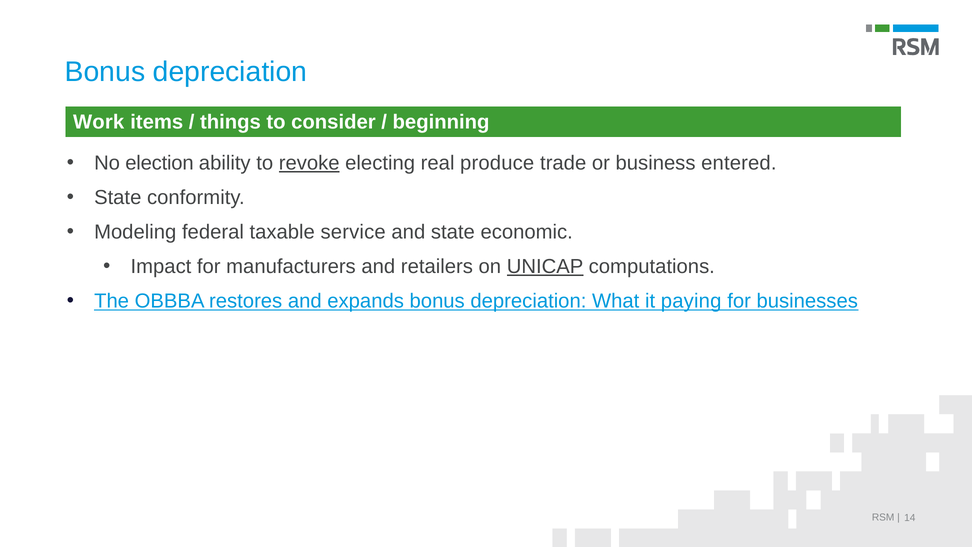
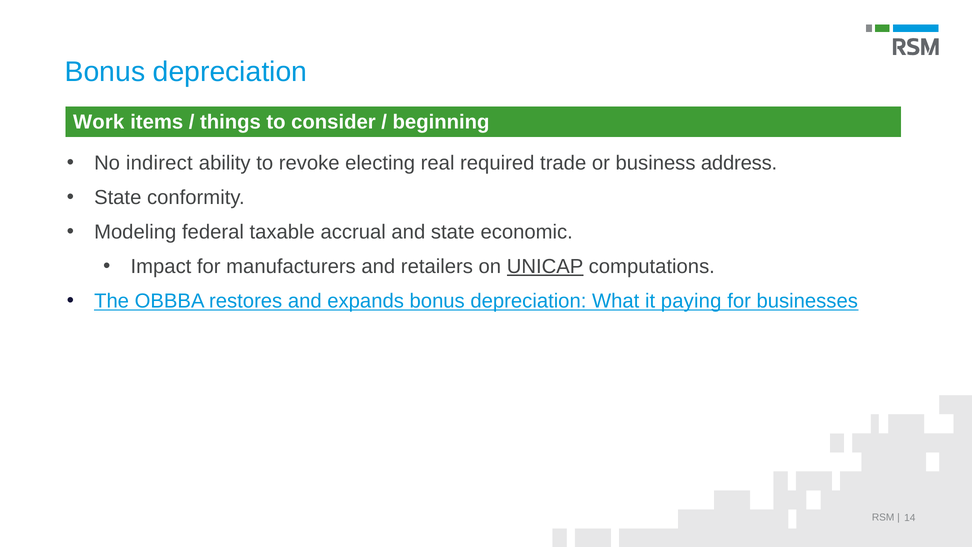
election: election -> indirect (159, 163)
revoke underline: present -> none (309, 163)
produce: produce -> required (497, 163)
entered: entered -> address (739, 163)
service: service -> accrual (353, 232)
